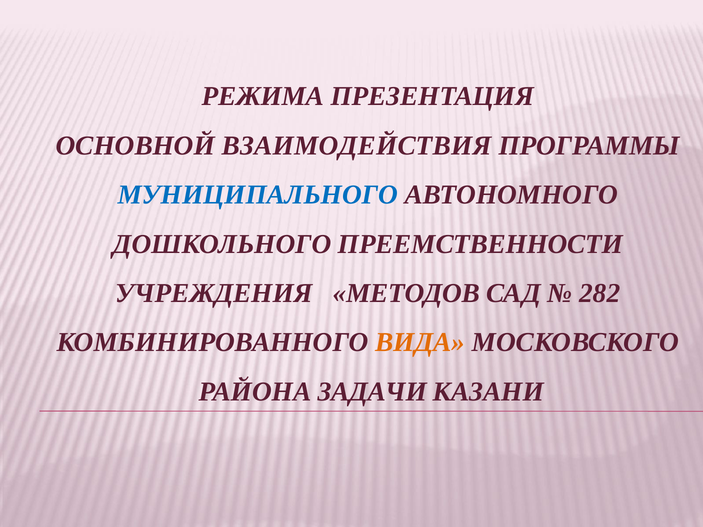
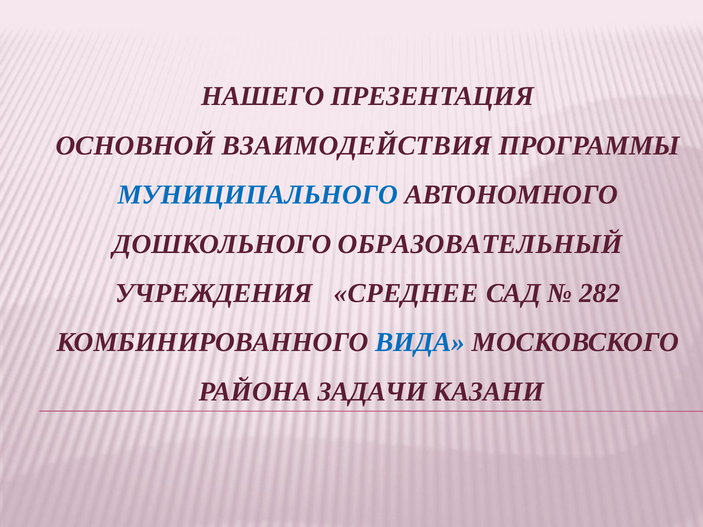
РЕЖИМА: РЕЖИМА -> НАШЕГО (263, 96)
ПРЕЕМСТВЕННОСТИ: ПРЕЕМСТВЕННОСТИ -> ОБРАЗОВАТЕЛЬНЫЙ (480, 244)
МЕТОДОВ: МЕТОДОВ -> СРЕДНЕЕ (406, 293)
ВИДА colour: orange -> blue (420, 343)
